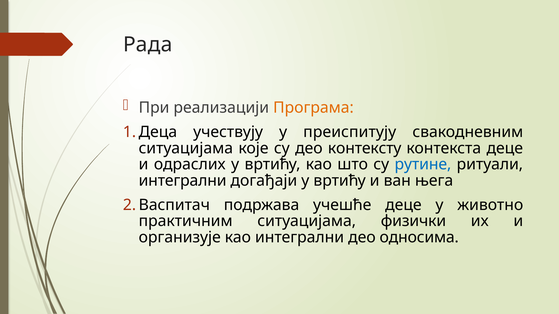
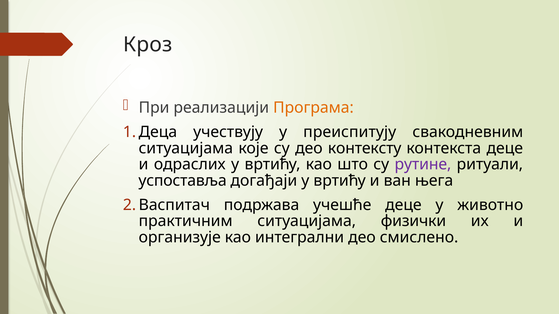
Рада: Рада -> Кроз (148, 45)
рутине colour: blue -> purple (423, 165)
интегрални: интегрални -> успоставља (183, 181)
односима: односима -> смислено (419, 238)
